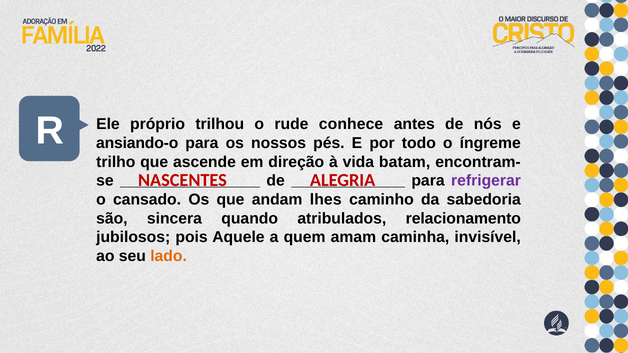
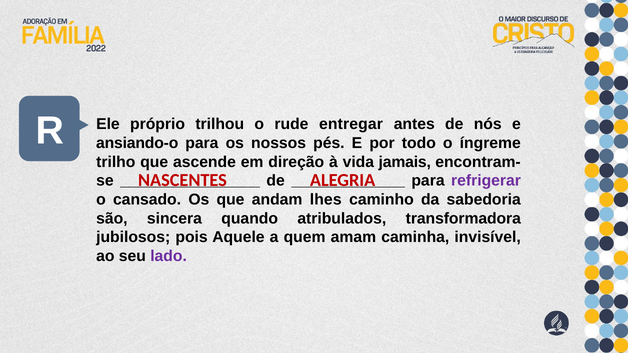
conhece: conhece -> entregar (351, 124)
batam: batam -> jamais (405, 162)
relacionamento: relacionamento -> transformadora (463, 219)
lado colour: orange -> purple (169, 256)
